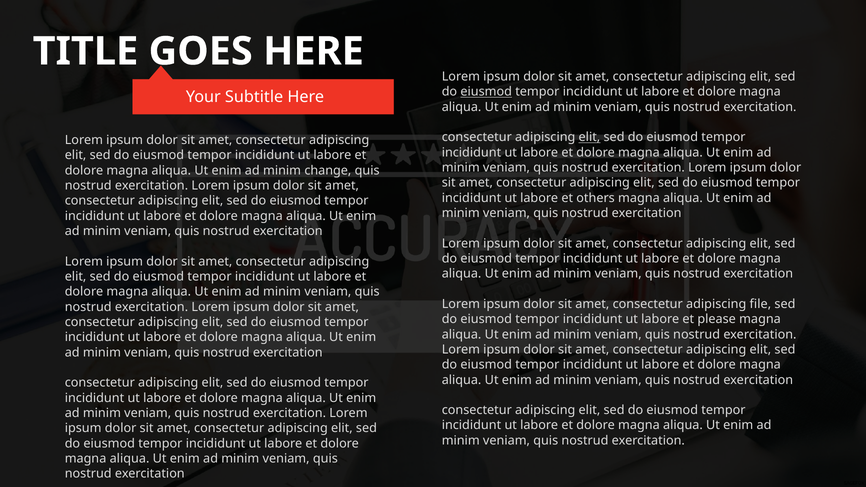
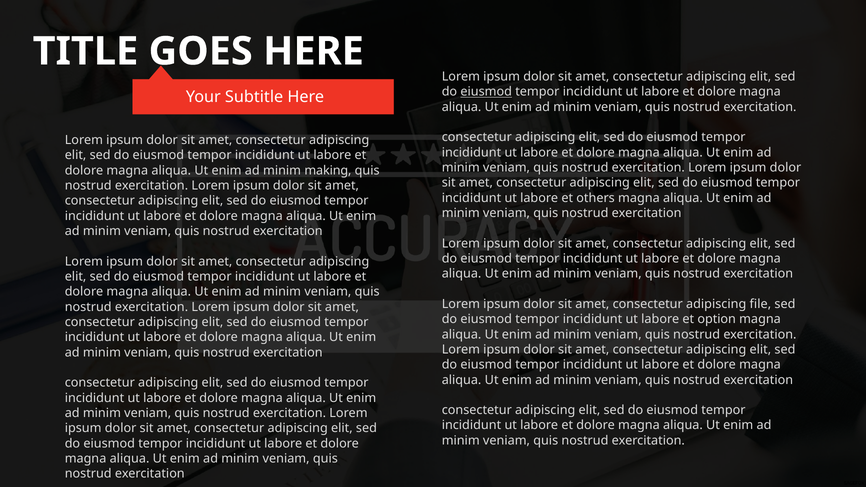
elit underline: present -> none (589, 137)
change: change -> making (328, 171)
please: please -> option (717, 319)
